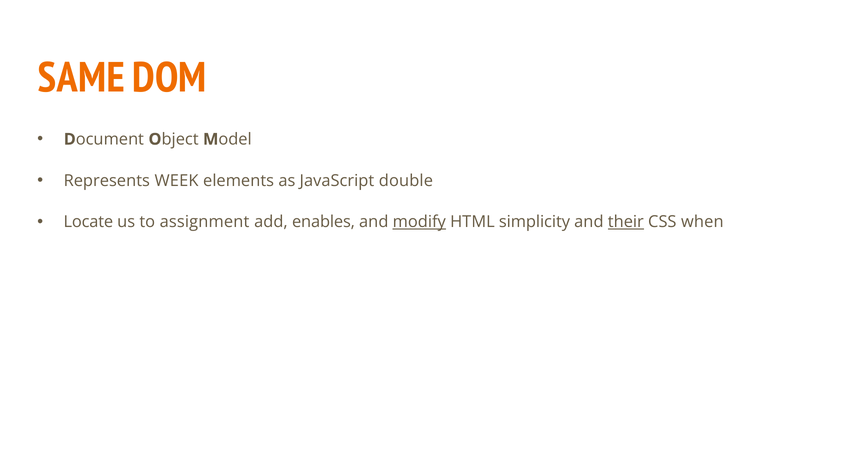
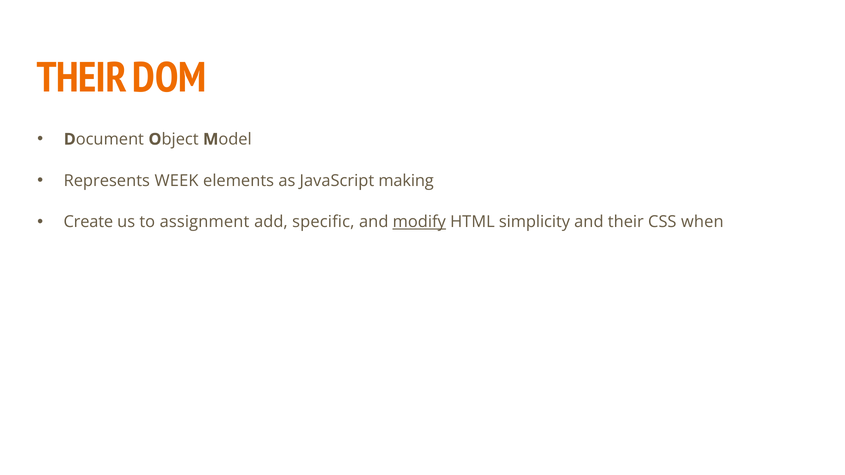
SAME: SAME -> THEIR (82, 78)
double: double -> making (406, 181)
Locate: Locate -> Create (88, 222)
enables: enables -> specific (323, 222)
their underline: present -> none (626, 222)
